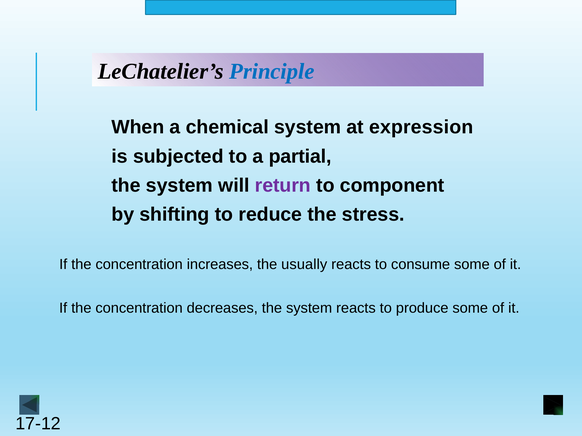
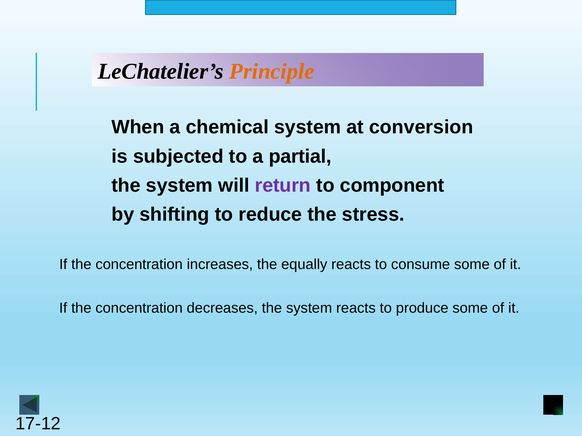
Principle colour: blue -> orange (272, 71)
expression: expression -> conversion (421, 127)
usually: usually -> equally (304, 265)
